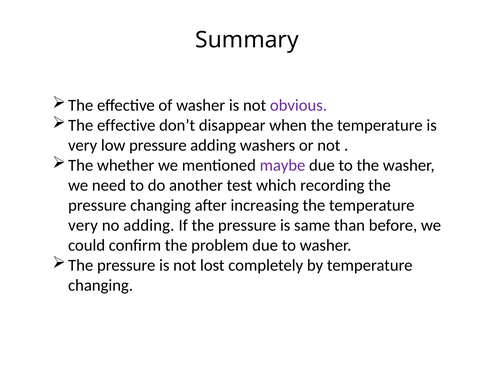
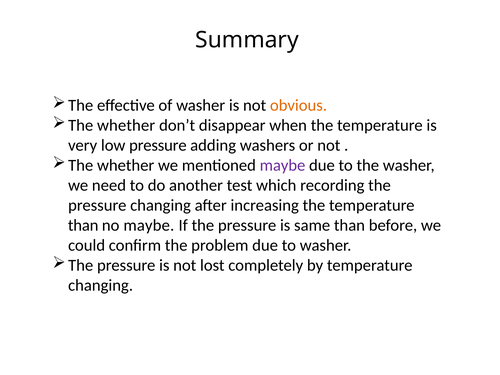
obvious colour: purple -> orange (298, 105)
effective: effective -> whether (126, 125)
very: very -> than (83, 225)
no adding: adding -> maybe (149, 225)
